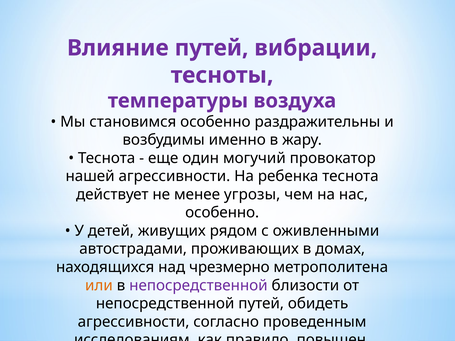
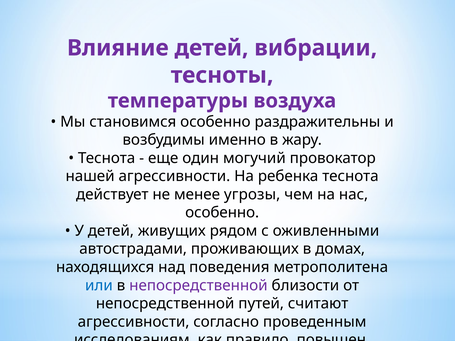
Влияние путей: путей -> детей (212, 48)
чрезмерно: чрезмерно -> поведения (229, 267)
или colour: orange -> blue (99, 286)
обидеть: обидеть -> считают (318, 304)
